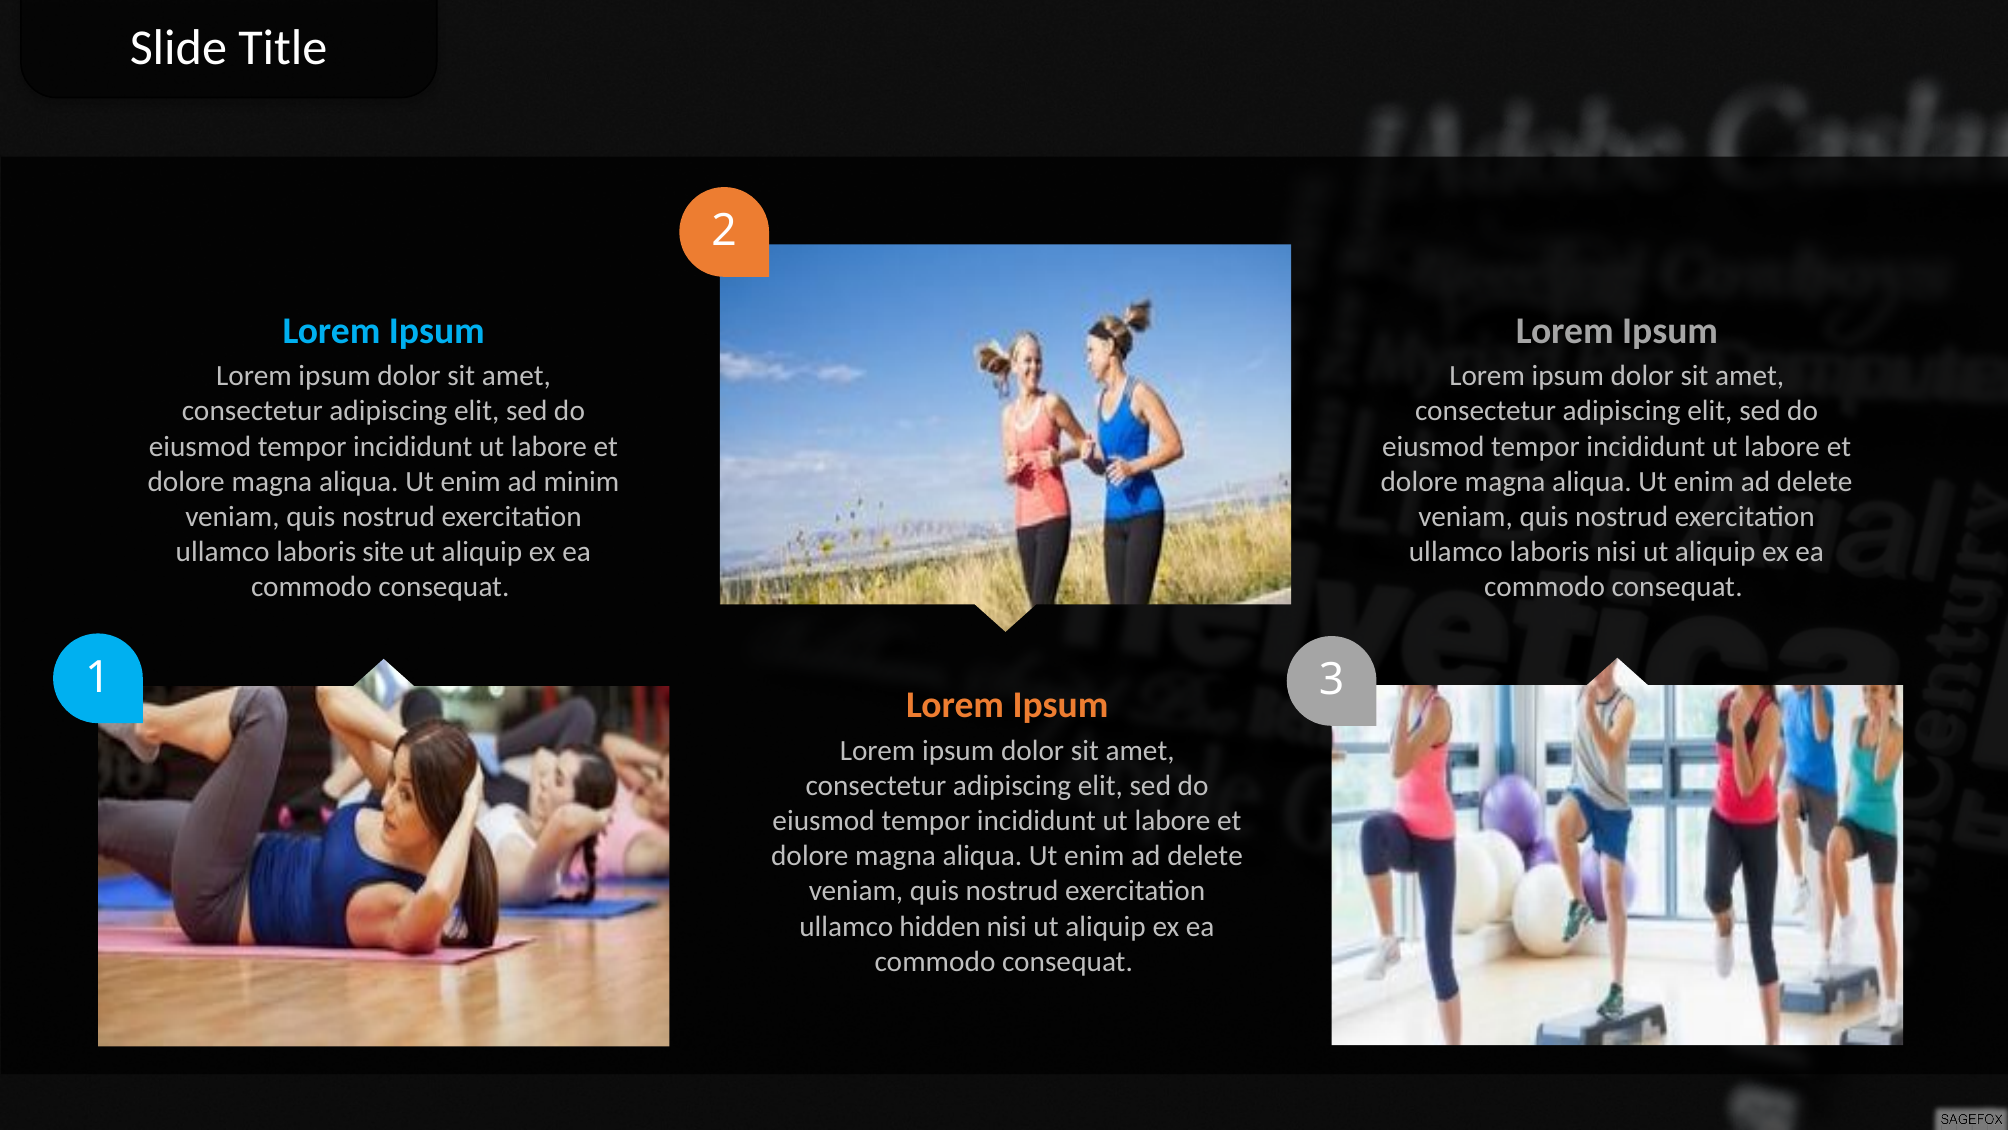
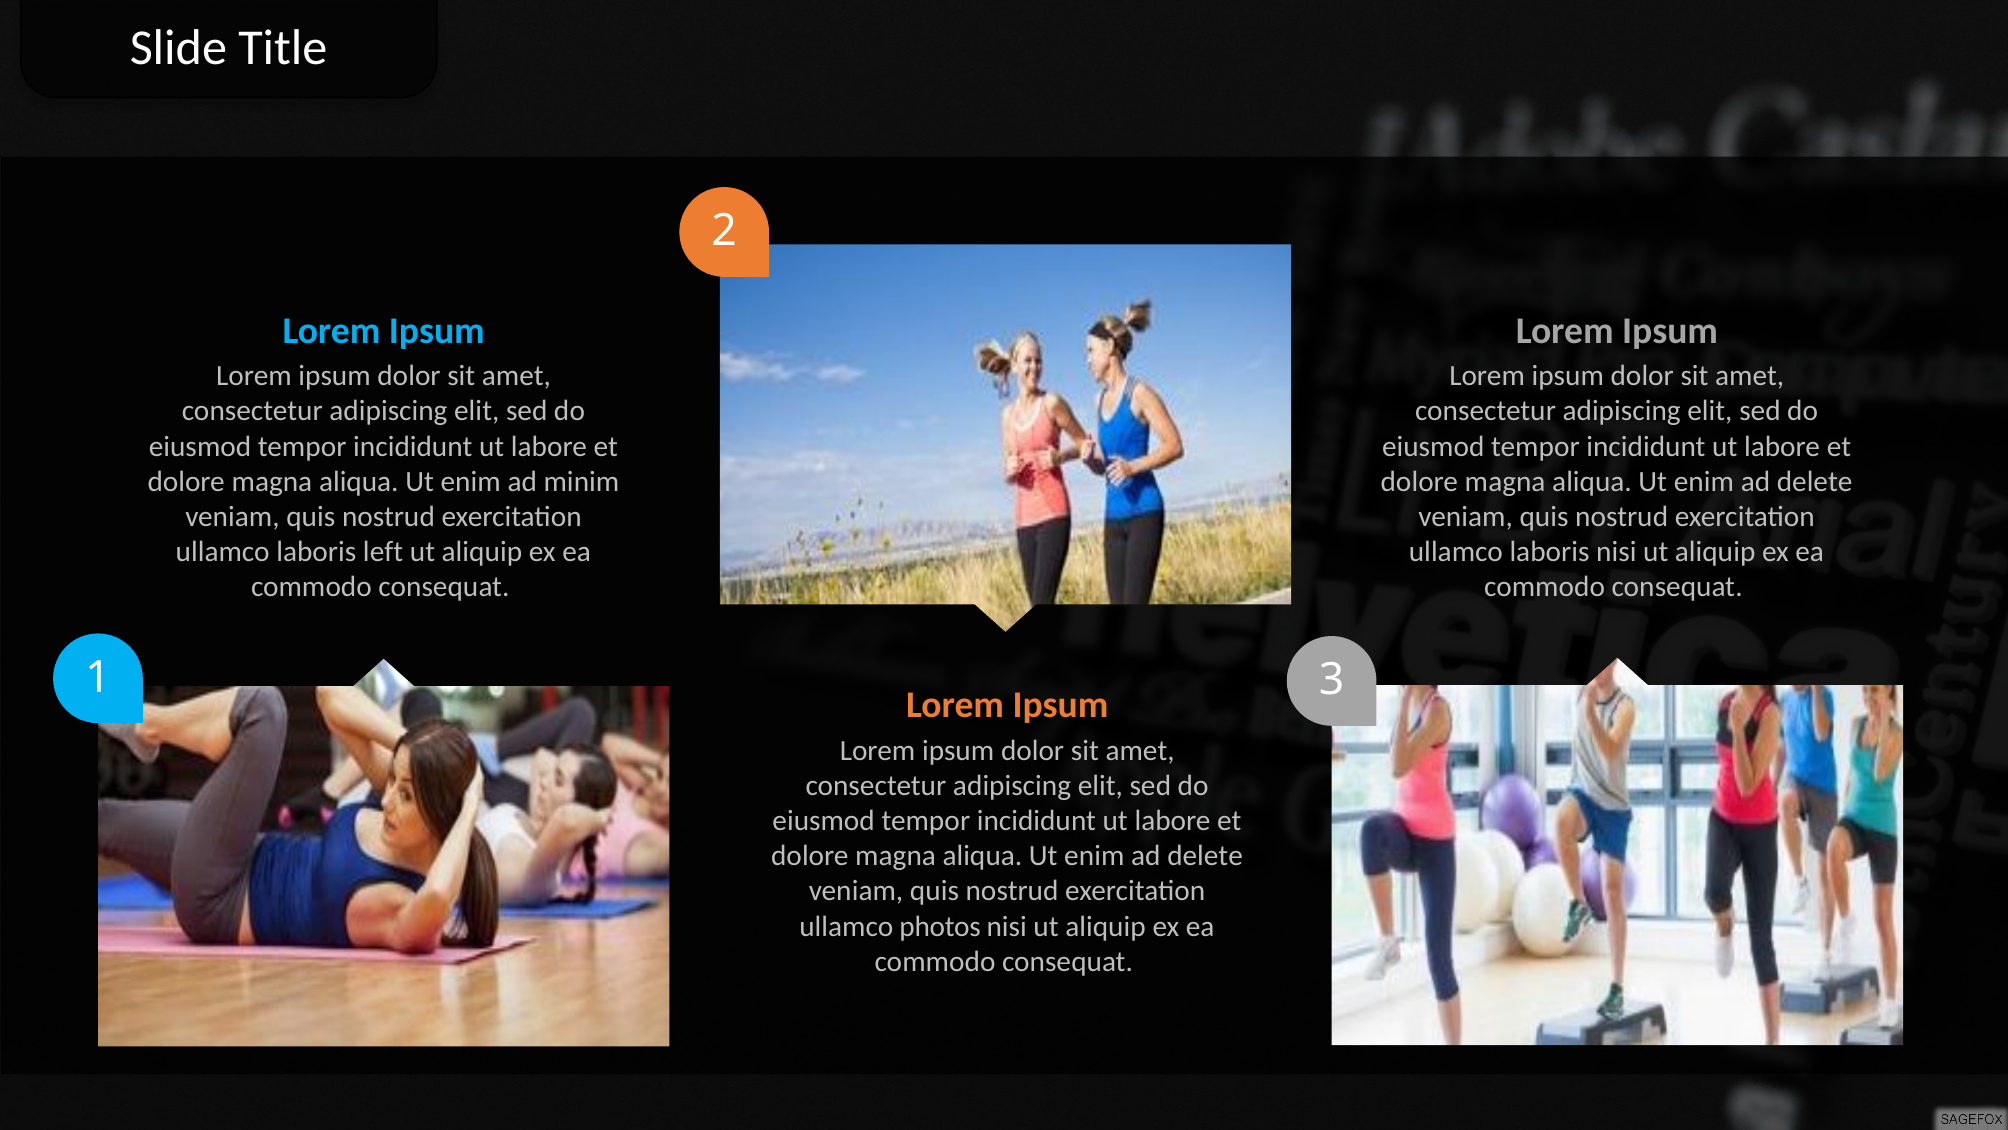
site: site -> left (383, 552)
hidden: hidden -> photos (940, 926)
